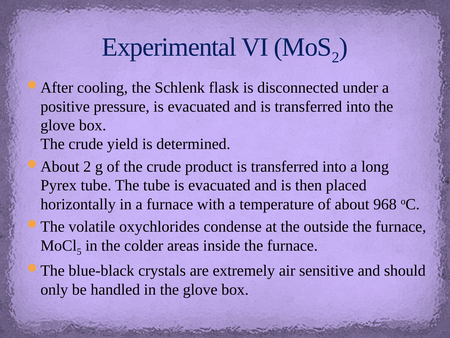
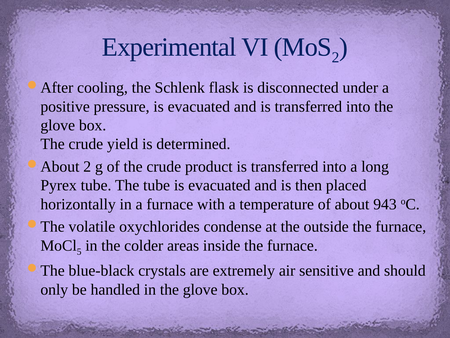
968: 968 -> 943 (385, 204)
